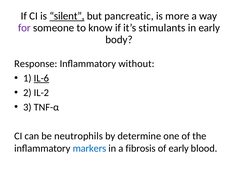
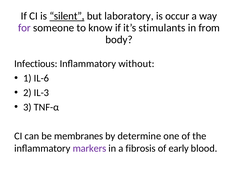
pancreatic: pancreatic -> laboratory (129, 16)
more: more -> occur (177, 16)
in early: early -> from (209, 28)
Response: Response -> Infectious (36, 64)
IL-6 underline: present -> none (41, 78)
IL-2: IL-2 -> IL-3 (41, 92)
neutrophils: neutrophils -> membranes (79, 136)
markers colour: blue -> purple (89, 148)
